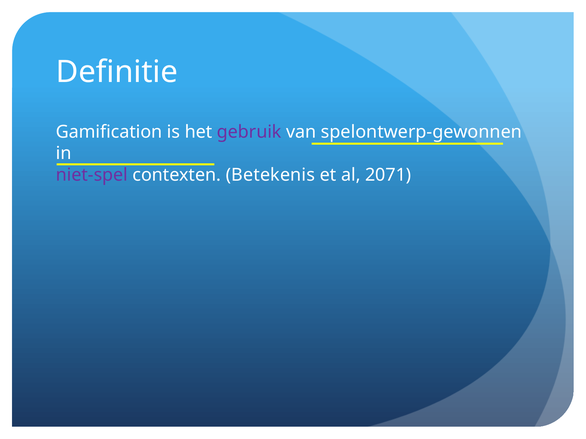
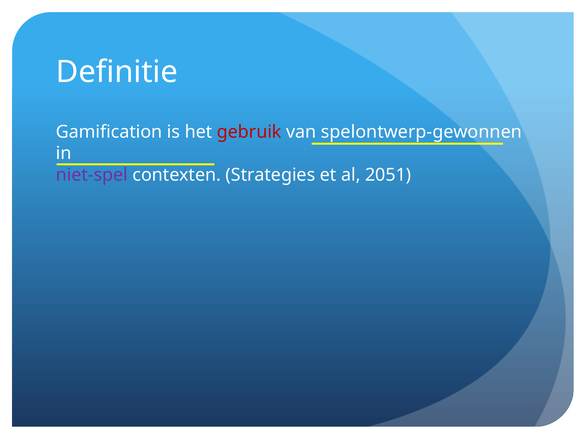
gebruik colour: purple -> red (249, 132)
Betekenis: Betekenis -> Strategies (270, 175)
2071: 2071 -> 2051 (388, 175)
